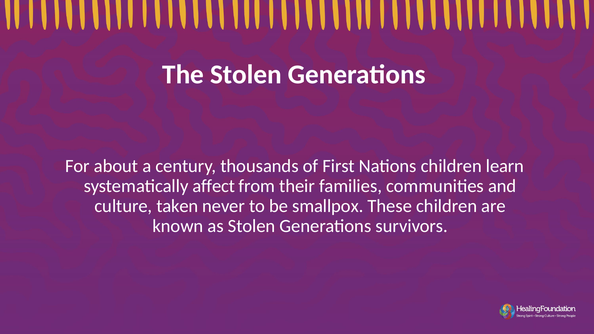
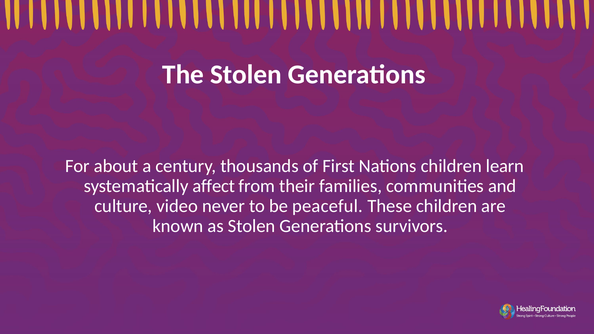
taken: taken -> video (177, 206)
smallpox: smallpox -> peaceful (328, 206)
